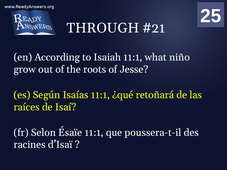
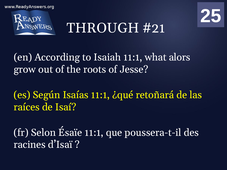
niño: niño -> alors (180, 57)
